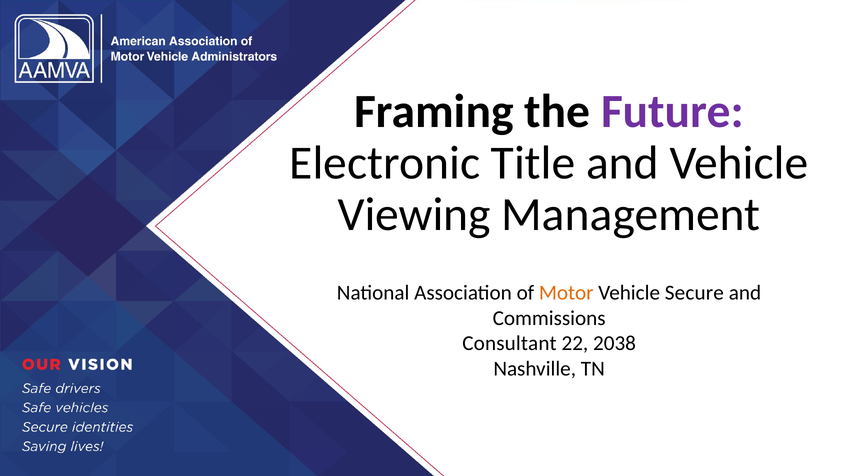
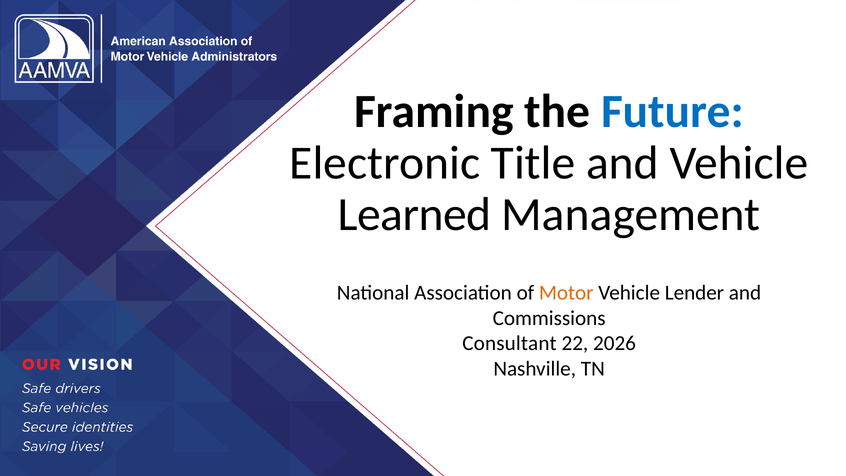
Future colour: purple -> blue (672, 112)
Viewing: Viewing -> Learned (414, 214)
Secure: Secure -> Lender (694, 293)
2038: 2038 -> 2026 (615, 343)
